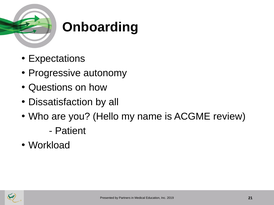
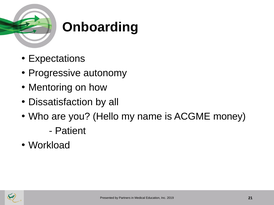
Questions: Questions -> Mentoring (50, 88)
review: review -> money (229, 117)
